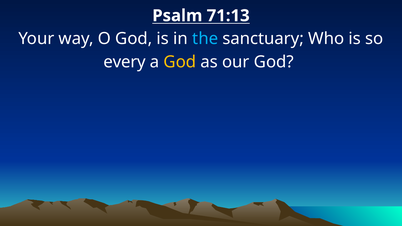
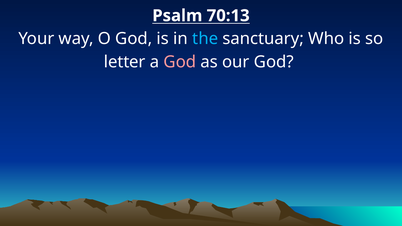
71:13: 71:13 -> 70:13 (228, 16)
every: every -> letter (125, 62)
God colour: yellow -> pink (180, 62)
